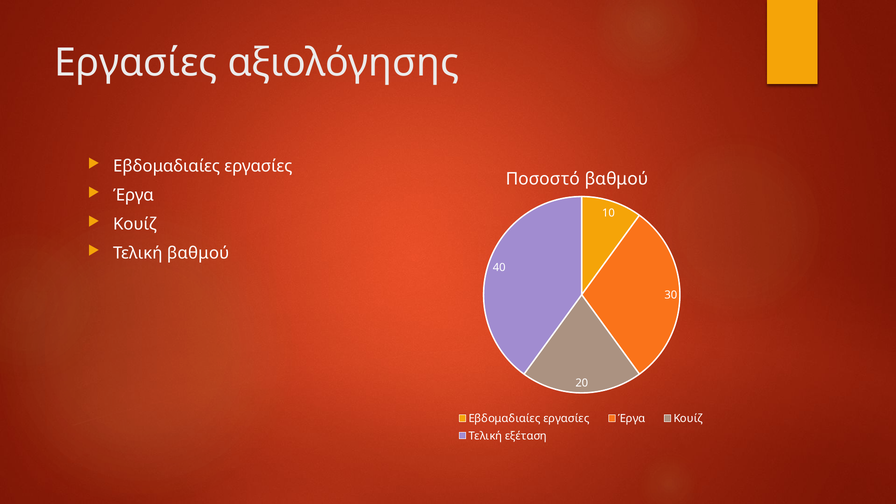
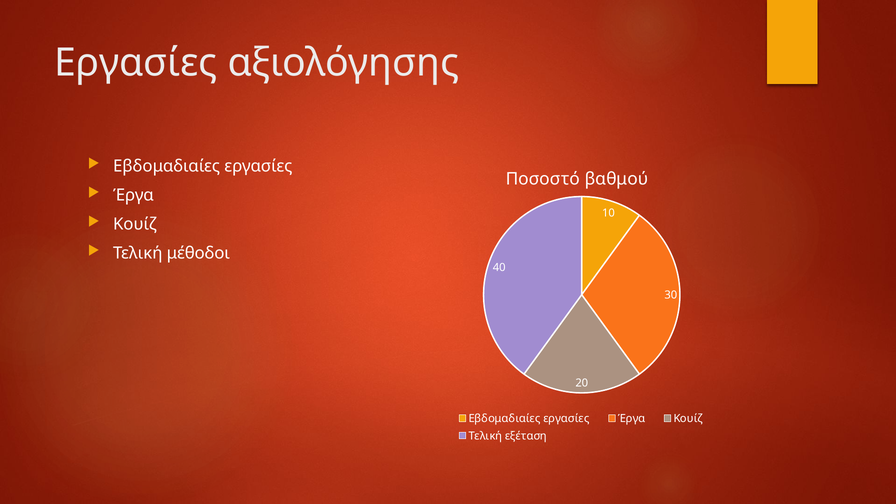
Τελική βαθμού: βαθμού -> μέθοδοι (198, 253)
